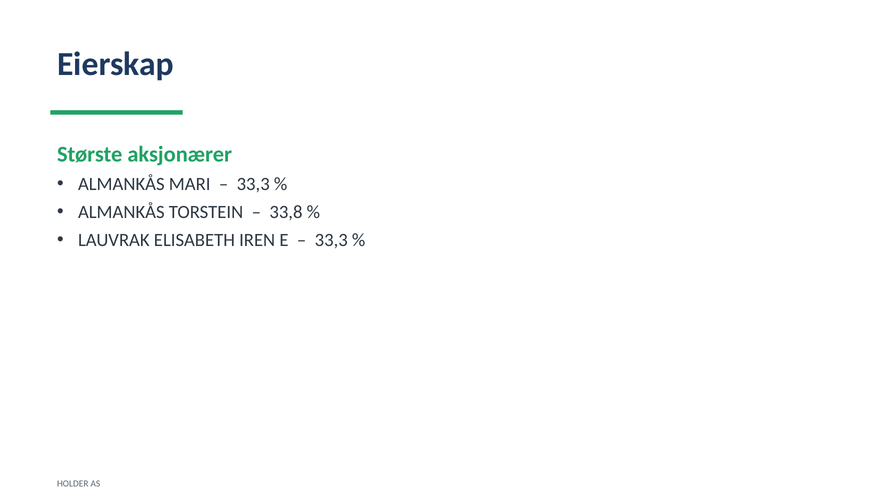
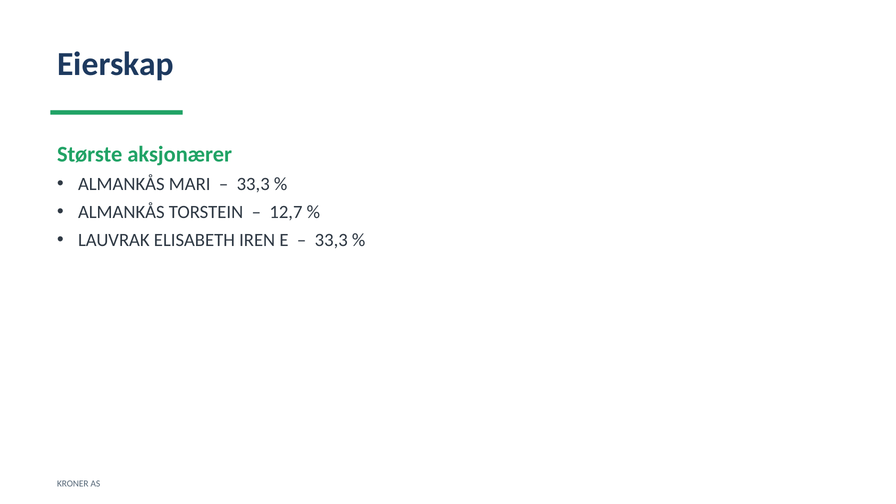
33,8: 33,8 -> 12,7 (286, 212)
HOLDER: HOLDER -> KRONER (73, 484)
